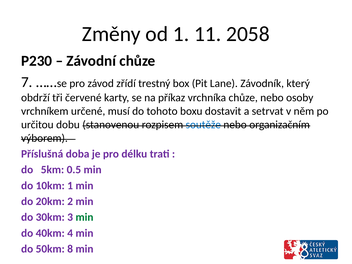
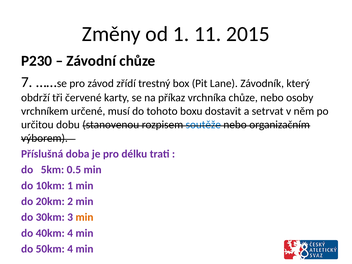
2058: 2058 -> 2015 (248, 34)
min colour: green -> orange (84, 217)
50km 8: 8 -> 4 (70, 249)
